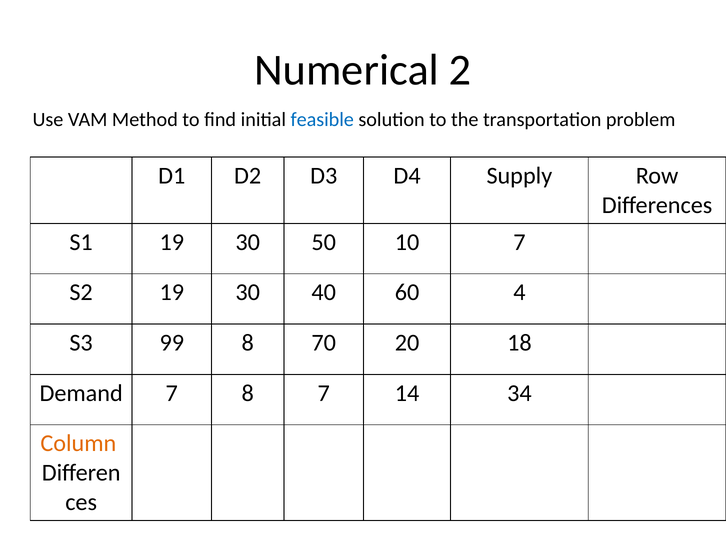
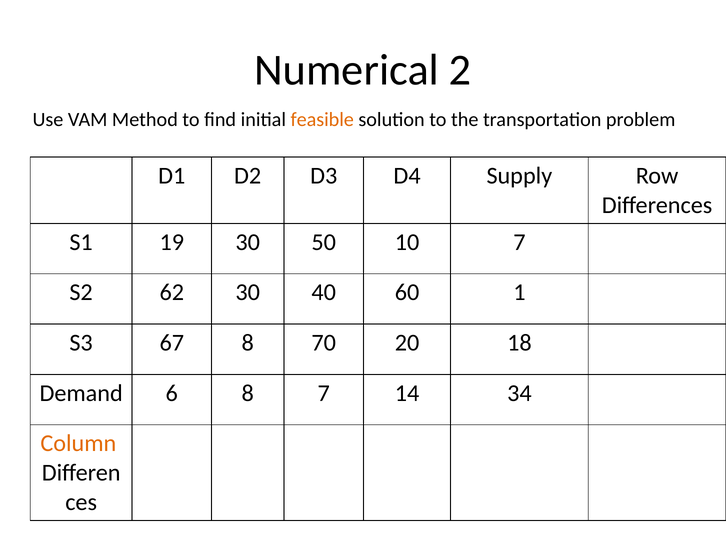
feasible colour: blue -> orange (322, 120)
S2 19: 19 -> 62 (172, 293)
4: 4 -> 1 (519, 293)
99: 99 -> 67 (172, 343)
Demand 7: 7 -> 6 (172, 393)
